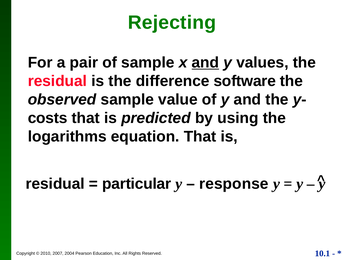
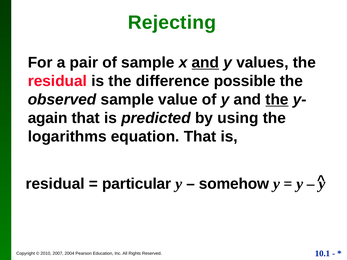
software: software -> possible (245, 81)
the underline: none -> present (277, 100)
costs: costs -> again (48, 118)
response: response -> somehow (234, 184)
